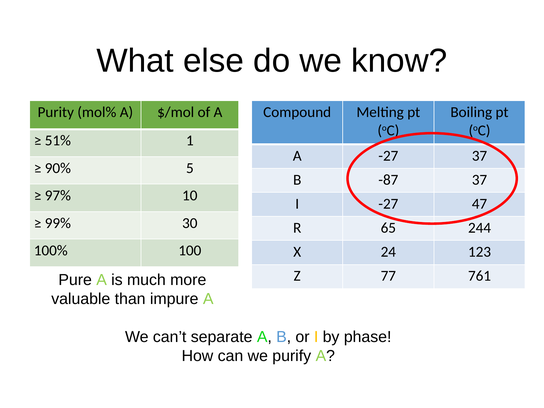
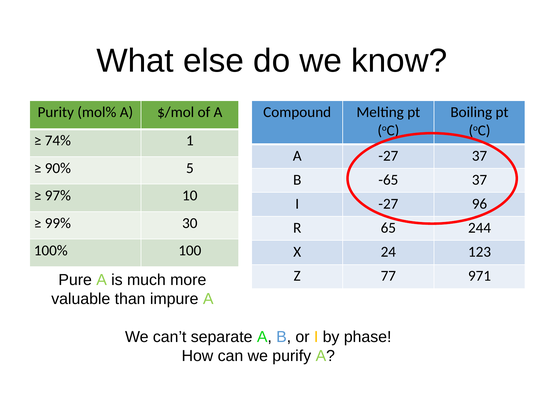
51%: 51% -> 74% (58, 141)
-87: -87 -> -65 (388, 180)
47: 47 -> 96 (479, 204)
761: 761 -> 971 (480, 276)
